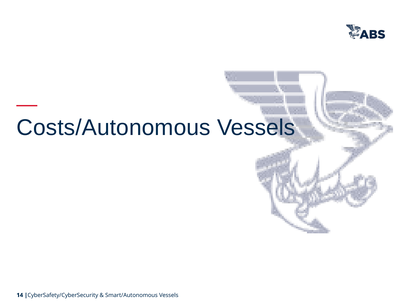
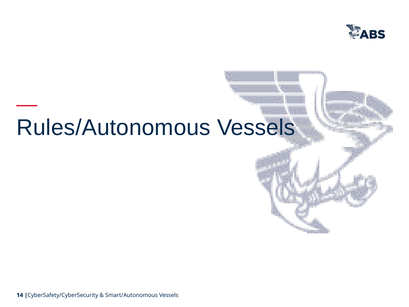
Costs/Autonomous: Costs/Autonomous -> Rules/Autonomous (114, 127)
